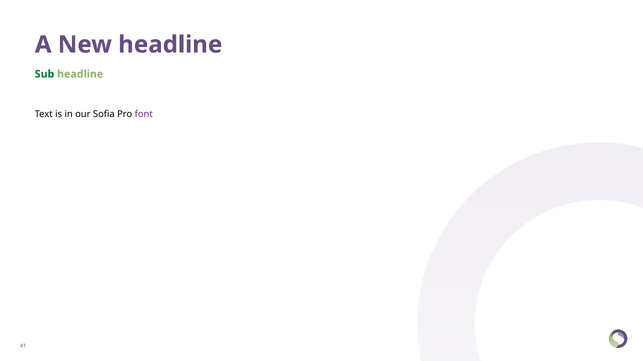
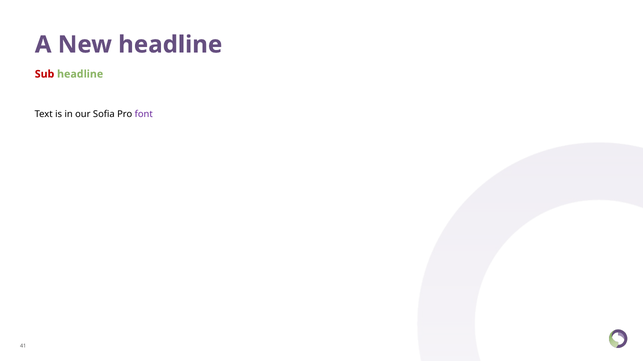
Sub colour: green -> red (45, 74)
